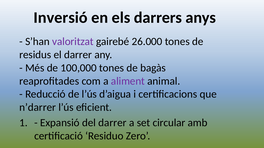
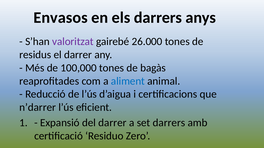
Inversió: Inversió -> Envasos (61, 18)
aliment colour: purple -> blue (128, 81)
set circular: circular -> darrers (169, 123)
